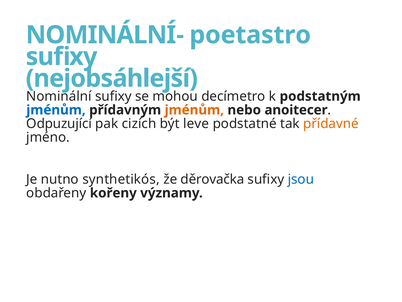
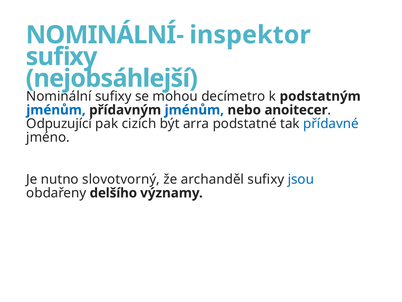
poetastro: poetastro -> inspektor (250, 35)
jménům colour: orange -> blue (194, 110)
leve: leve -> arra (196, 124)
přídavné colour: orange -> blue (331, 124)
synthetikós: synthetikós -> slovotvorný (121, 179)
děrovačka: děrovačka -> archanděl (212, 179)
kořeny: kořeny -> delšího (113, 193)
